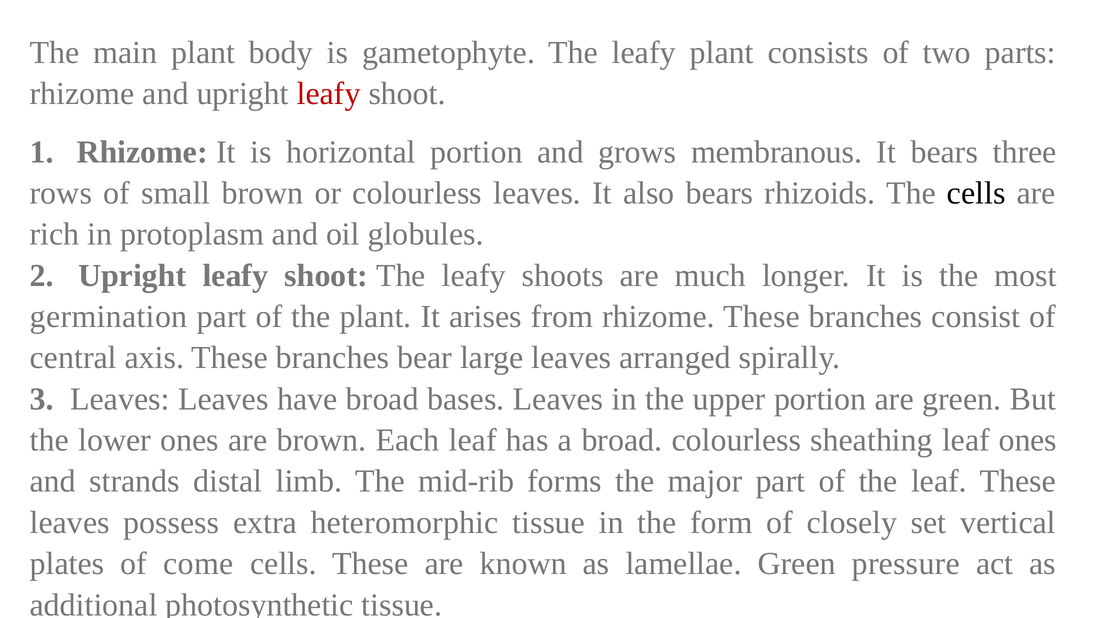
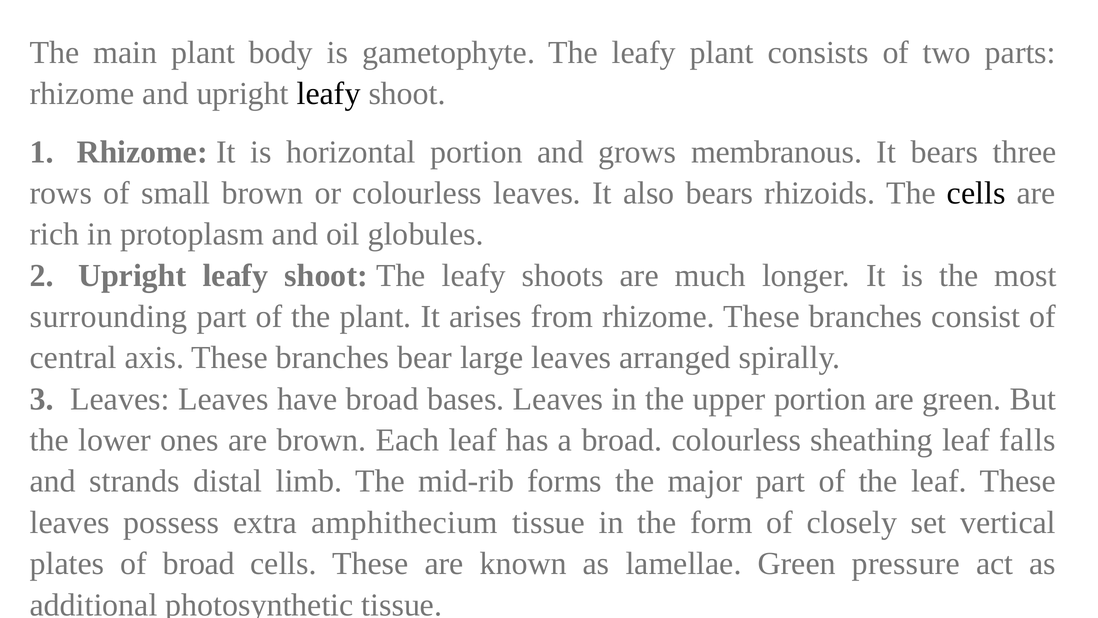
leafy colour: red -> black (329, 94)
germination: germination -> surrounding (109, 317)
leaf ones: ones -> falls (1027, 440)
heteromorphic: heteromorphic -> amphithecium (404, 522)
of come: come -> broad (199, 563)
